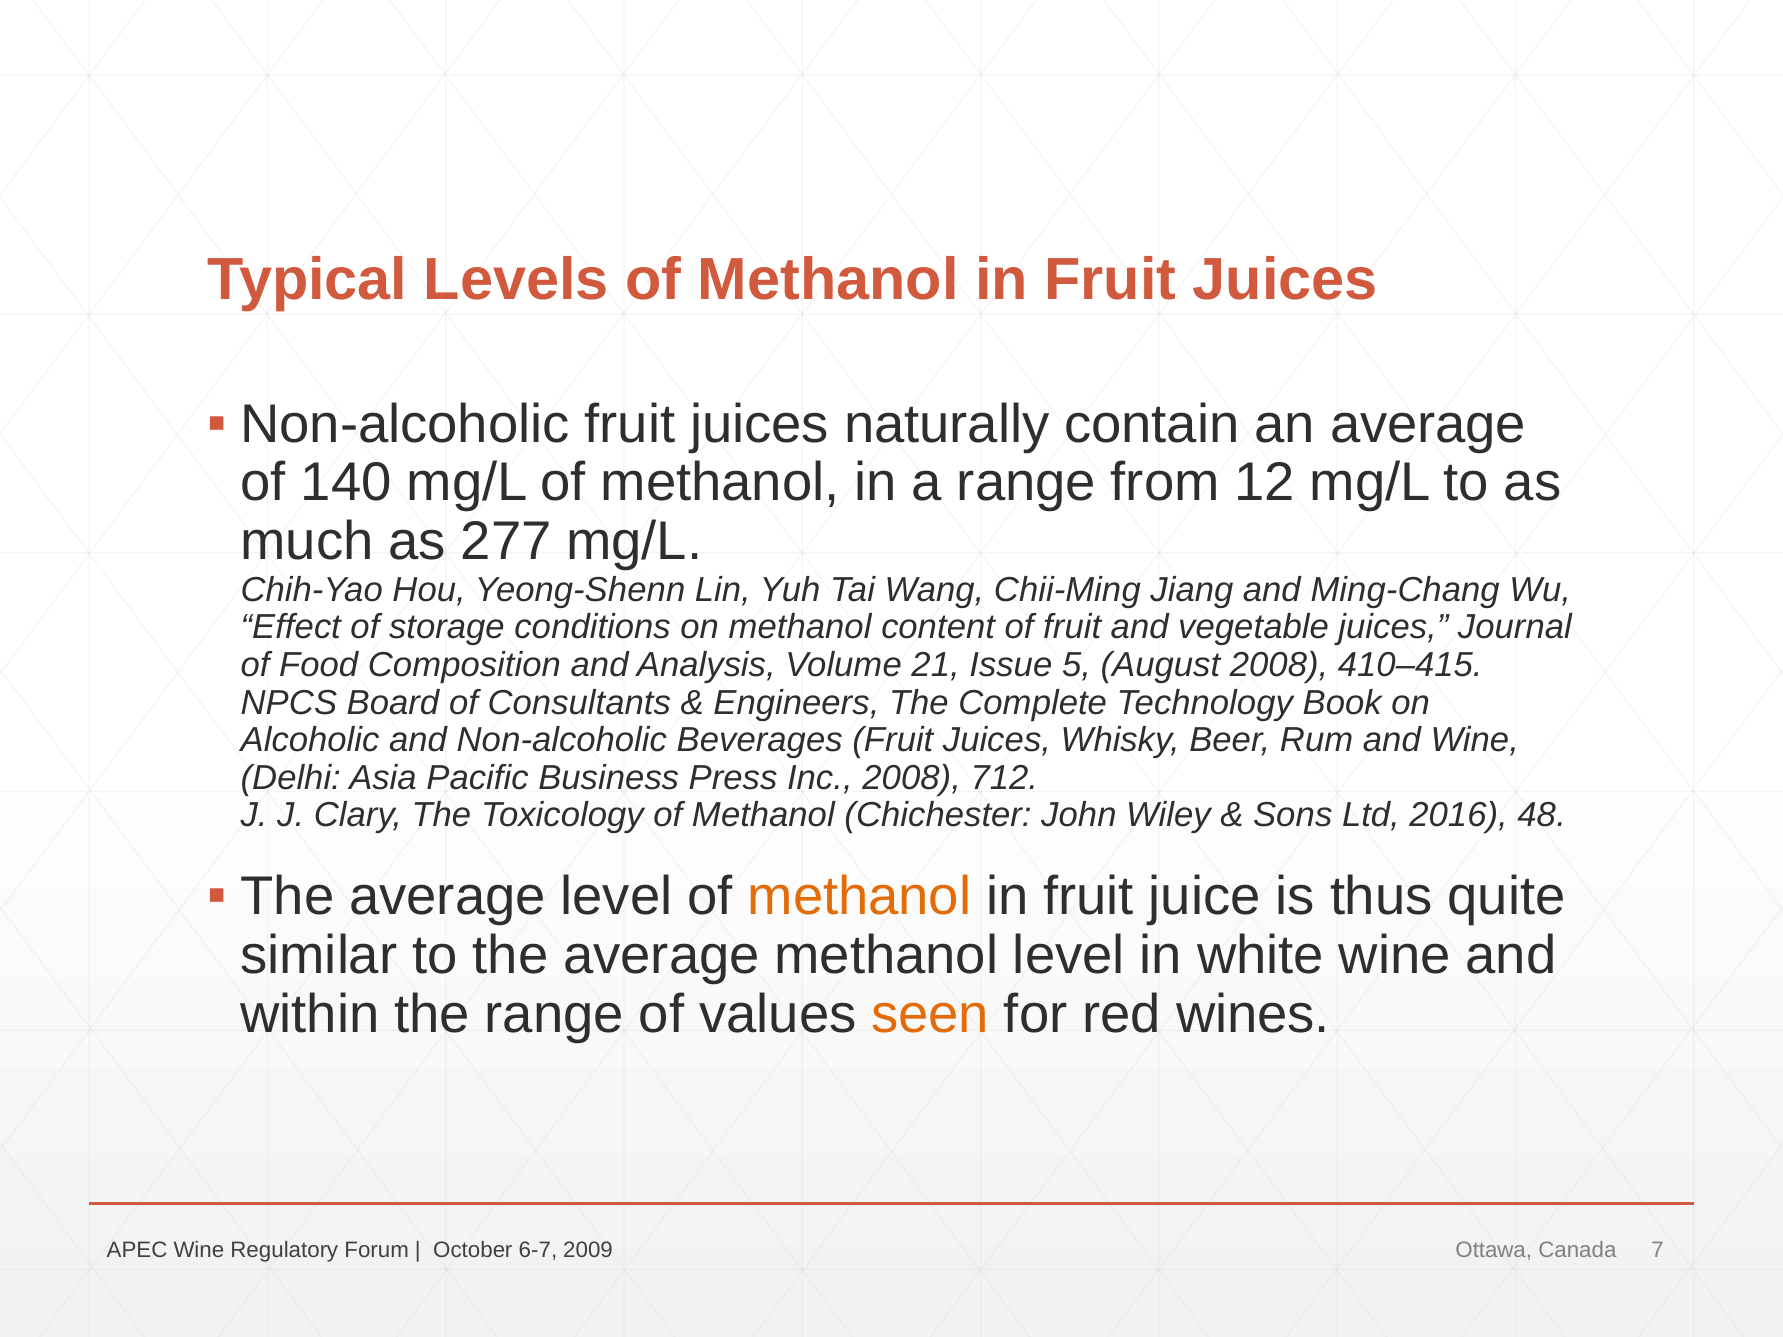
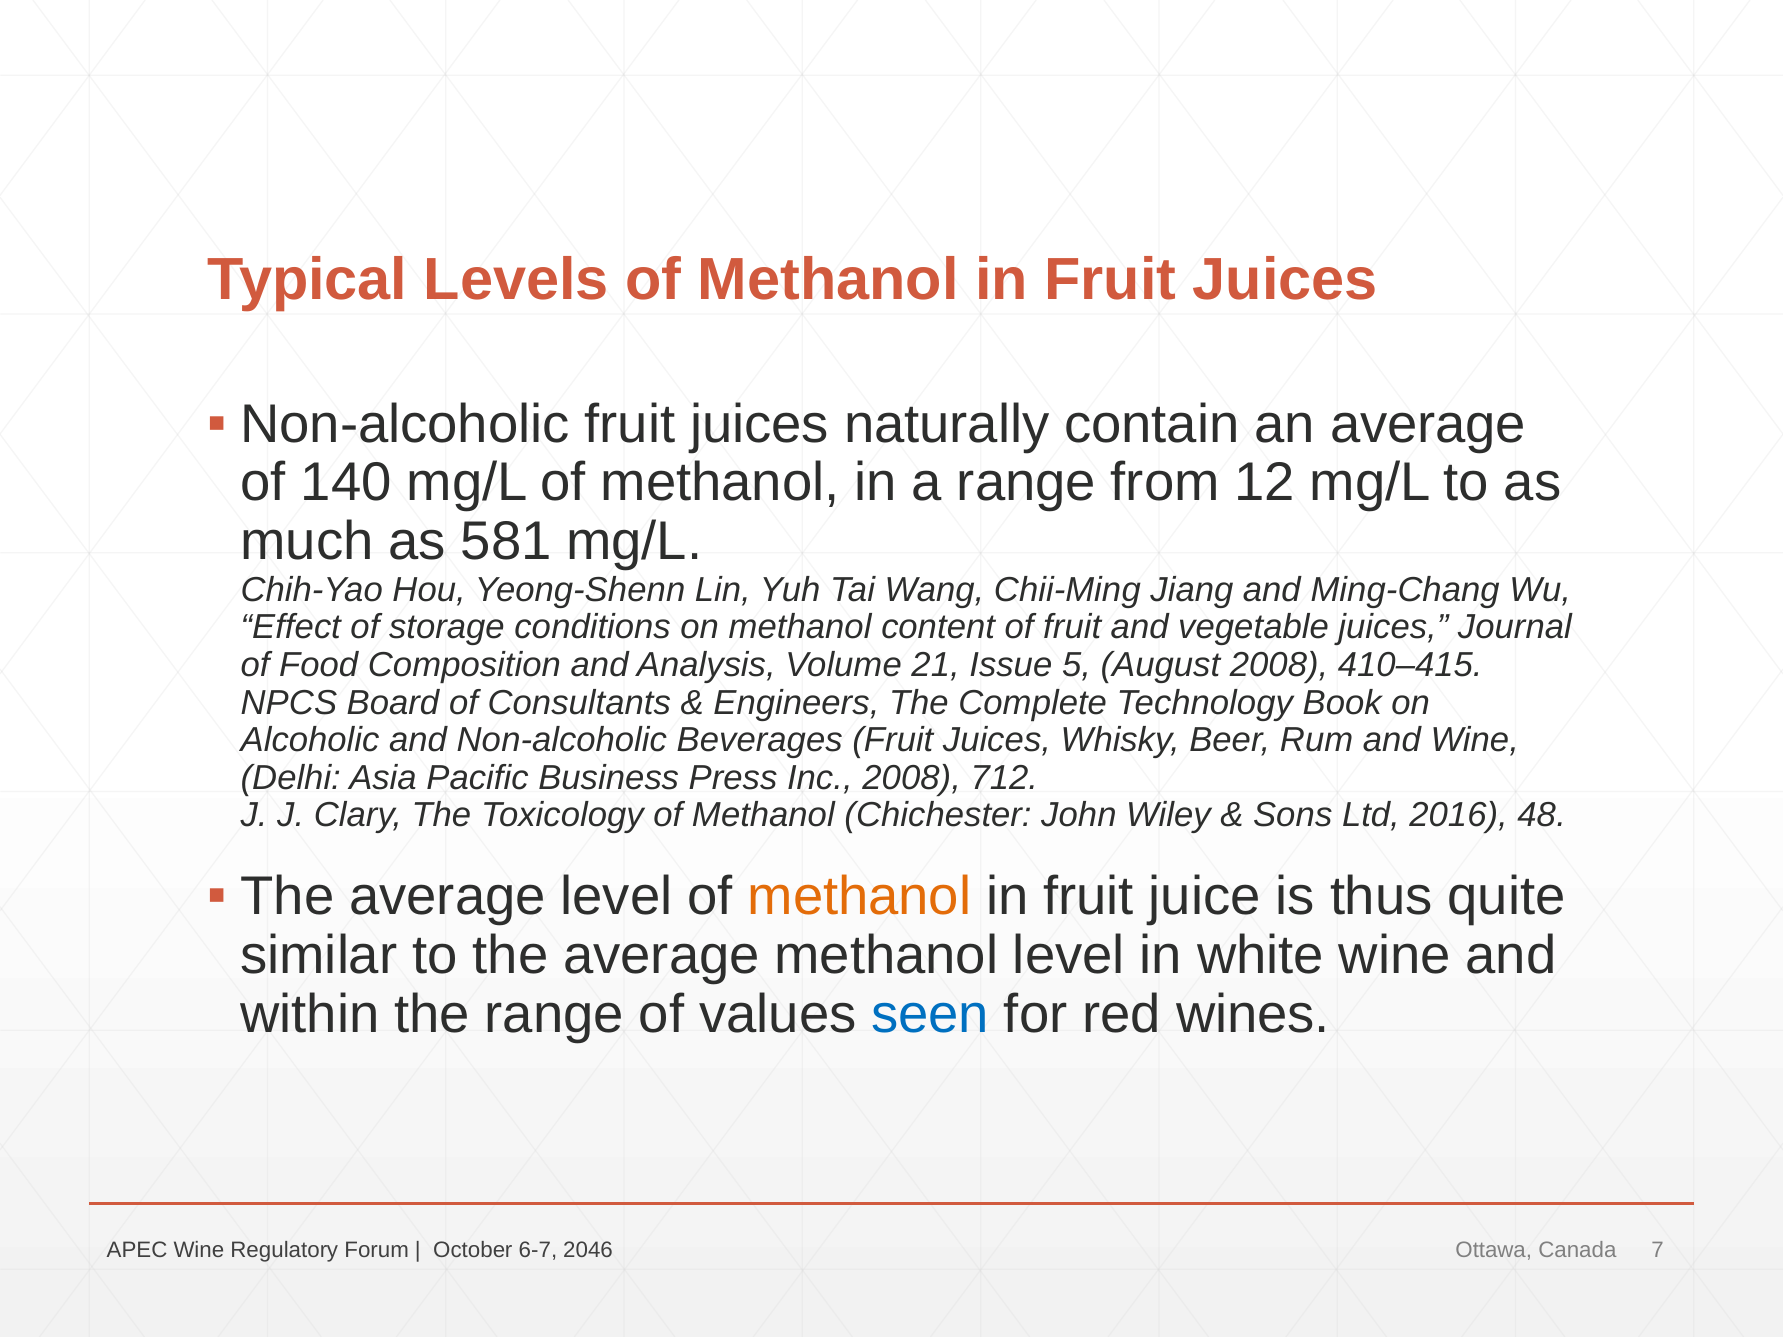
277: 277 -> 581 (506, 542)
seen colour: orange -> blue (930, 1014)
2009: 2009 -> 2046 (588, 1250)
